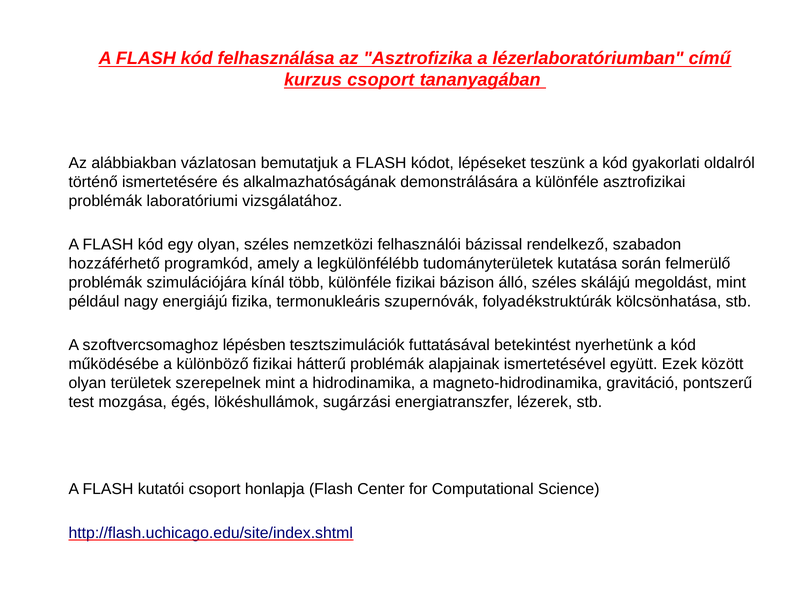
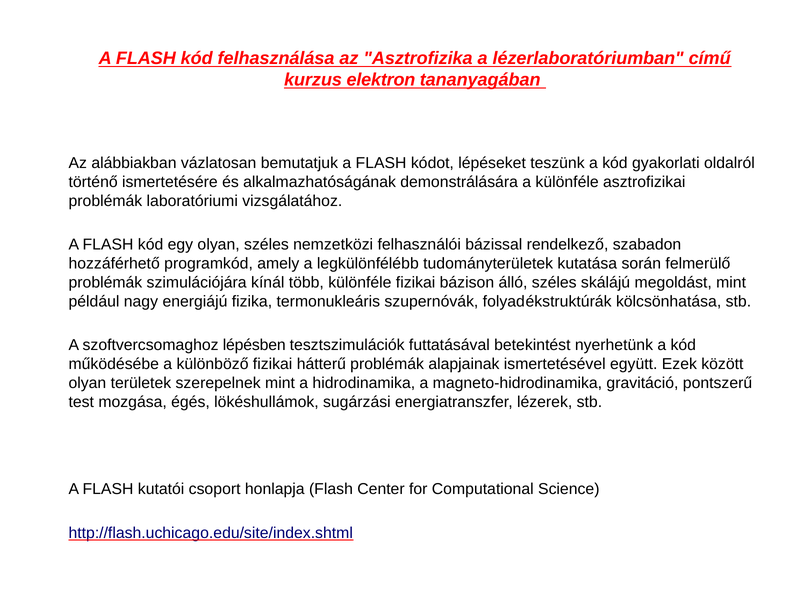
kurzus csoport: csoport -> elektron (381, 80)
